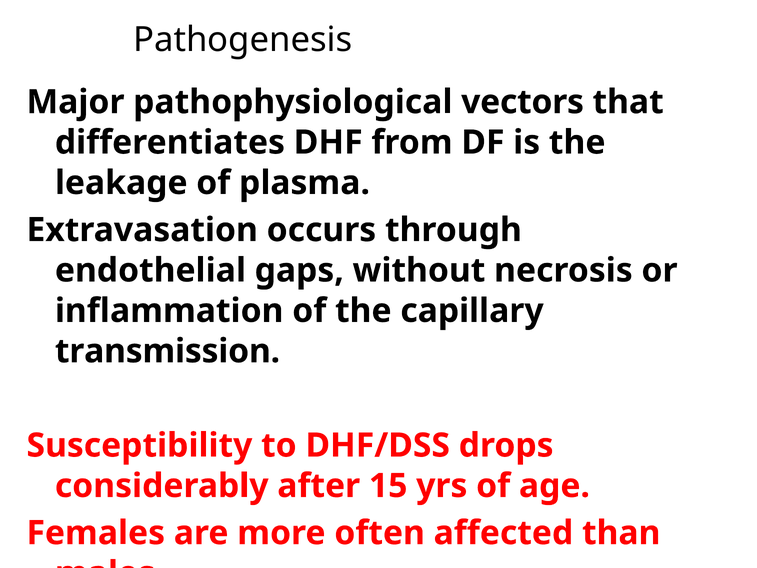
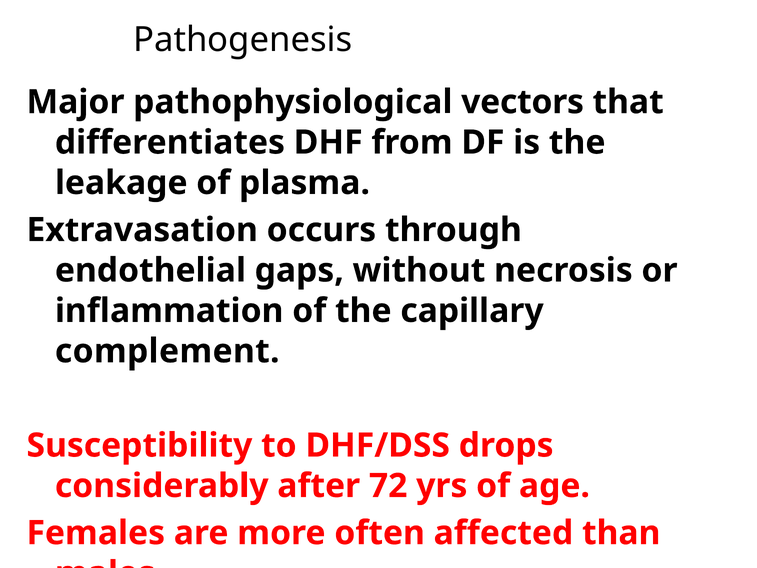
transmission: transmission -> complement (167, 351)
15: 15 -> 72 (388, 486)
